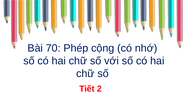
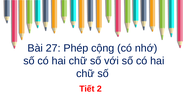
70: 70 -> 27 (53, 48)
